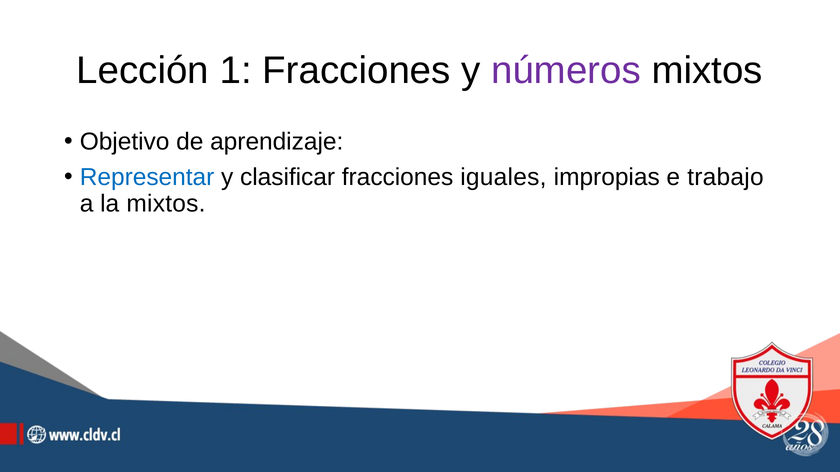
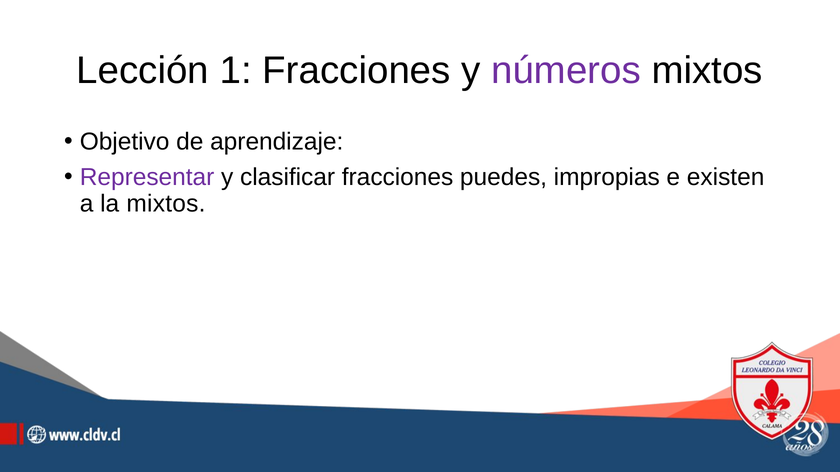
Representar colour: blue -> purple (147, 177)
iguales: iguales -> puedes (504, 177)
trabajo: trabajo -> existen (726, 177)
